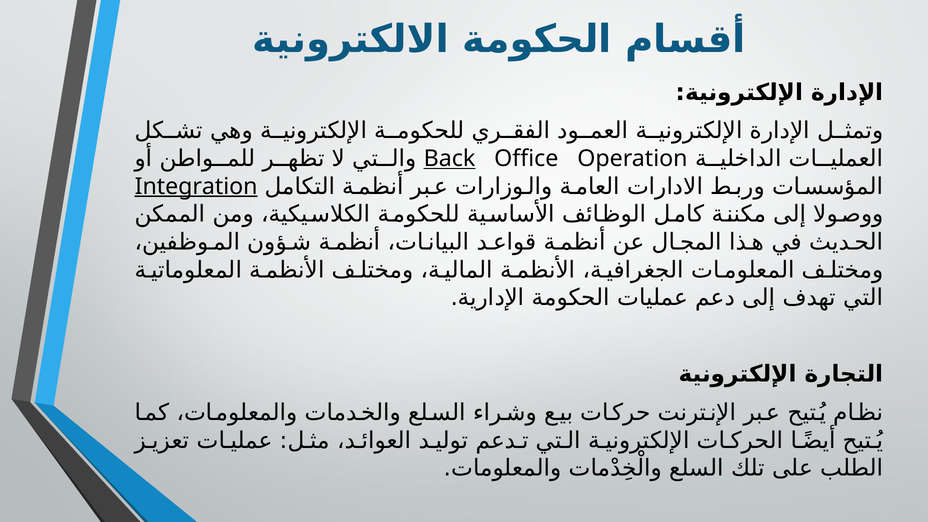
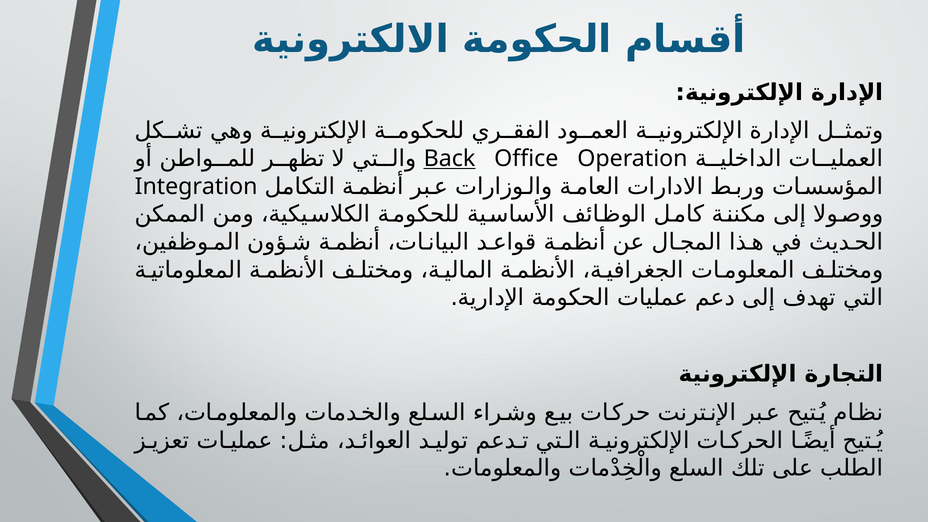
Integration underline: present -> none (196, 186)
